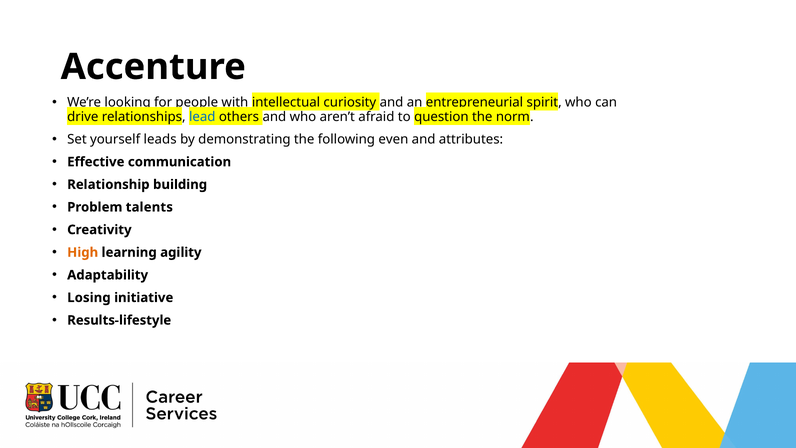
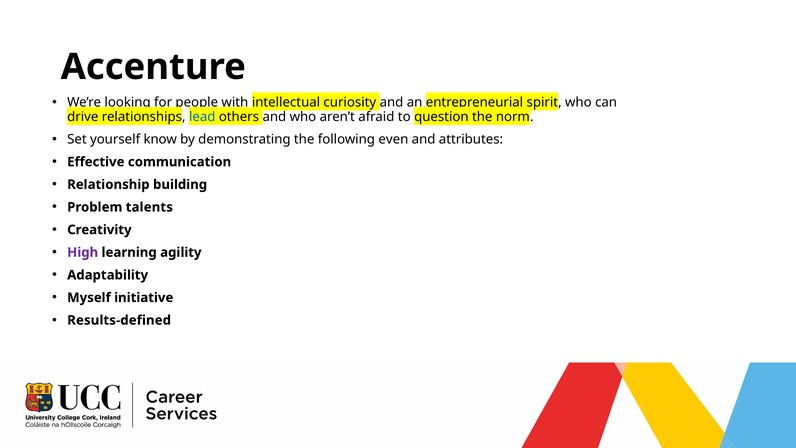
leads: leads -> know (160, 139)
High colour: orange -> purple (83, 252)
Losing: Losing -> Myself (89, 297)
Results-lifestyle: Results-lifestyle -> Results-defined (119, 320)
